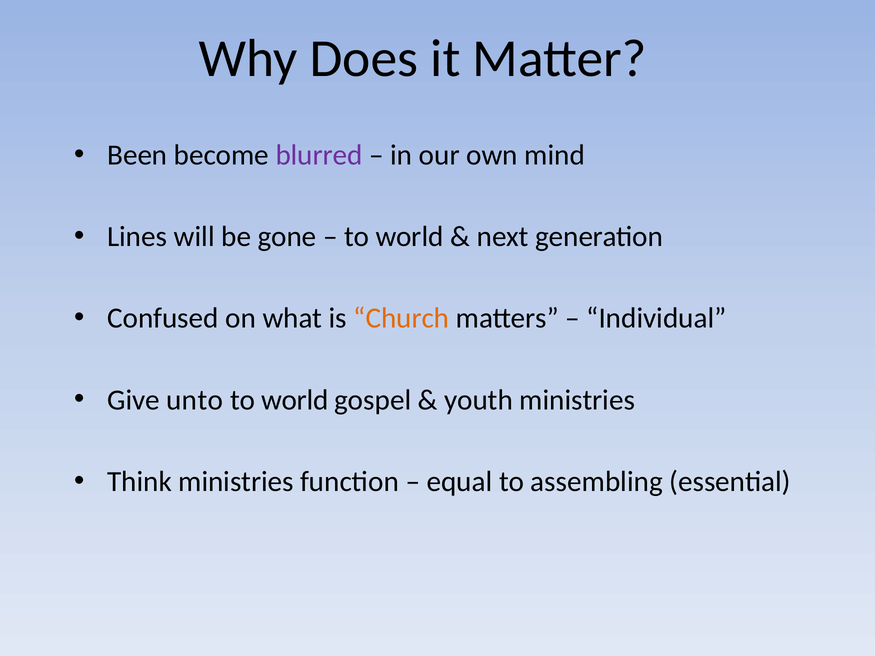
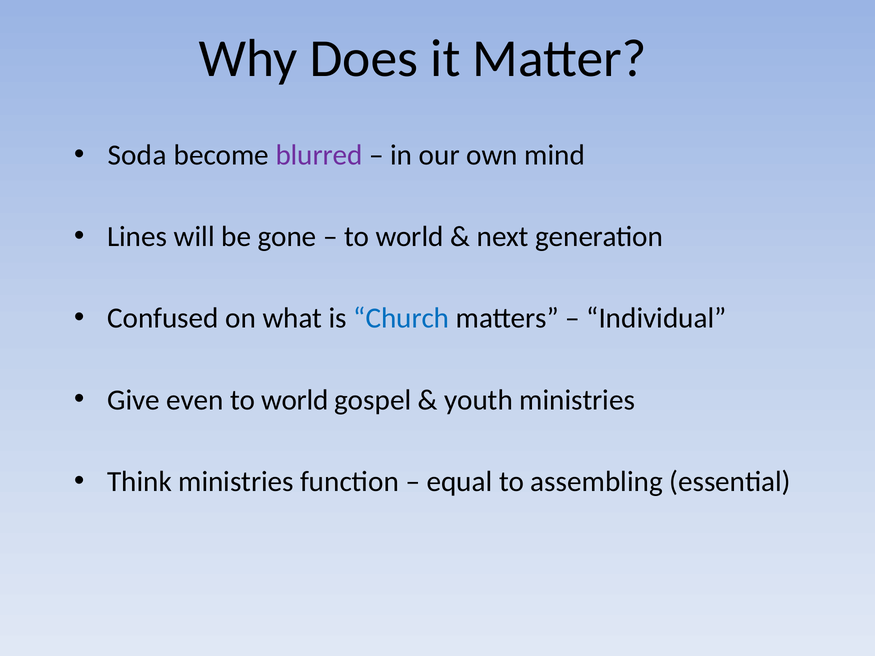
Been: Been -> Soda (137, 155)
Church colour: orange -> blue (401, 318)
unto: unto -> even (195, 400)
